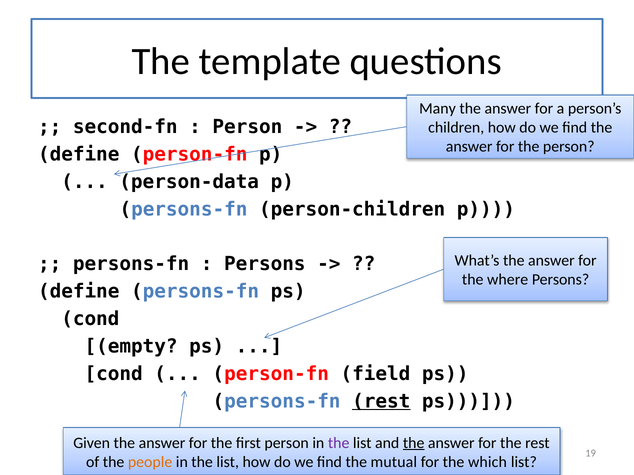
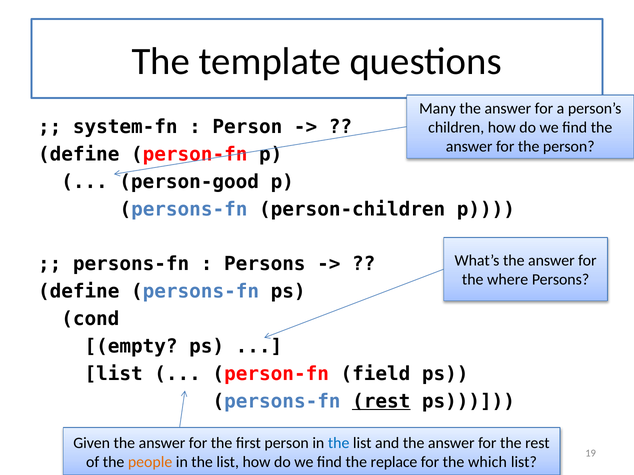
second-fn: second-fn -> system-fn (125, 127)
person-data: person-data -> person-good (189, 182)
cond: cond -> list (114, 374)
the colour: purple -> blue (339, 443)
the underline: present -> none (414, 443)
mutual: mutual -> replace (394, 462)
